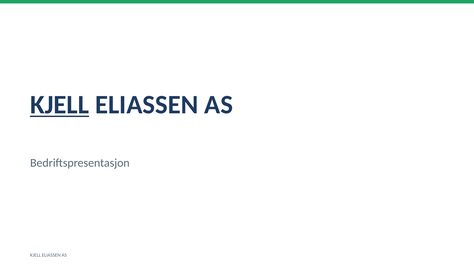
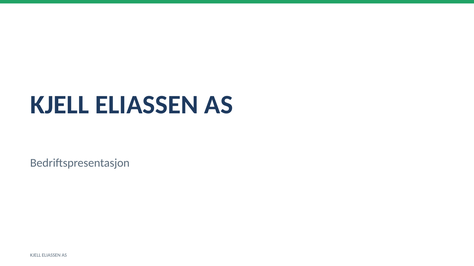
KJELL underline: present -> none (60, 105)
